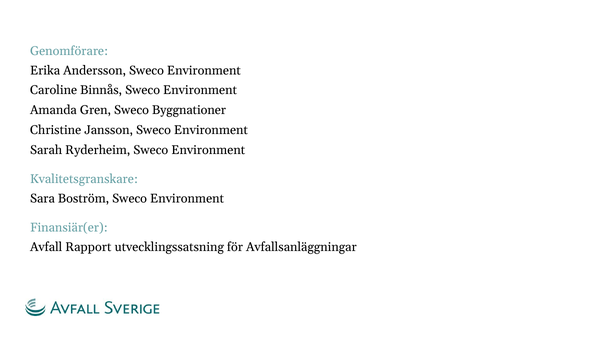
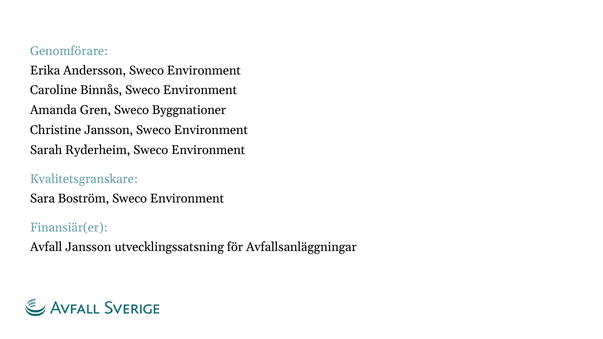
Avfall Rapport: Rapport -> Jansson (88, 247)
